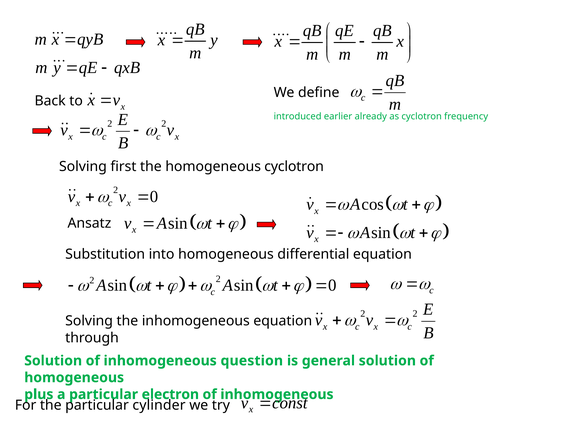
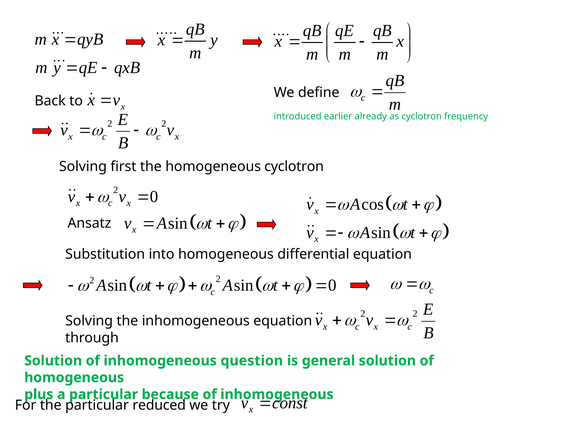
electron: electron -> because (170, 394)
cylinder: cylinder -> reduced (159, 405)
